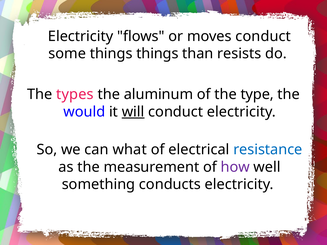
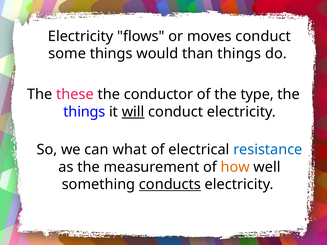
things things: things -> would (157, 54)
than resists: resists -> things (239, 54)
types: types -> these (75, 94)
aluminum: aluminum -> conductor (159, 94)
would: would -> things (84, 112)
how colour: purple -> orange (235, 167)
conducts underline: none -> present (170, 185)
